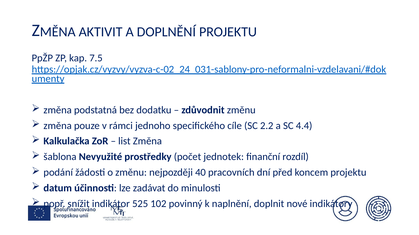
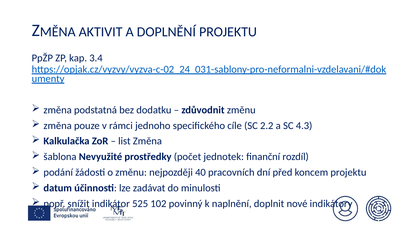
7.5: 7.5 -> 3.4 (96, 58)
4.4: 4.4 -> 4.3 (304, 126)
